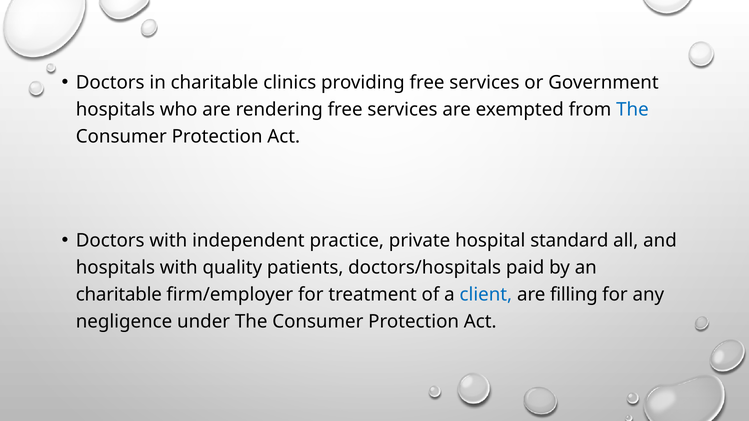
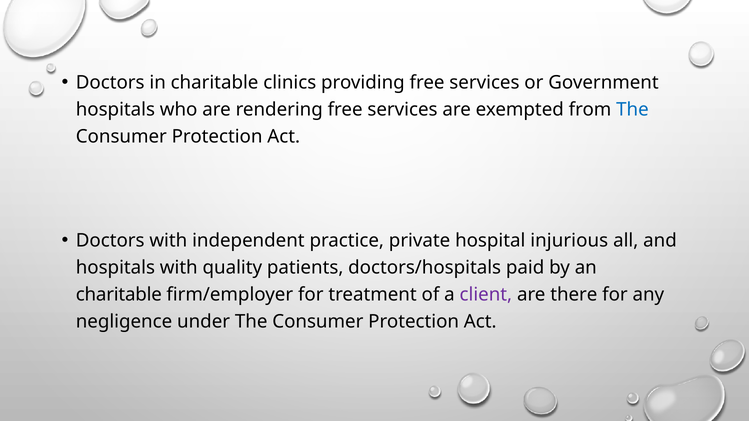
standard: standard -> injurious (569, 241)
client colour: blue -> purple (486, 295)
filling: filling -> there (574, 295)
